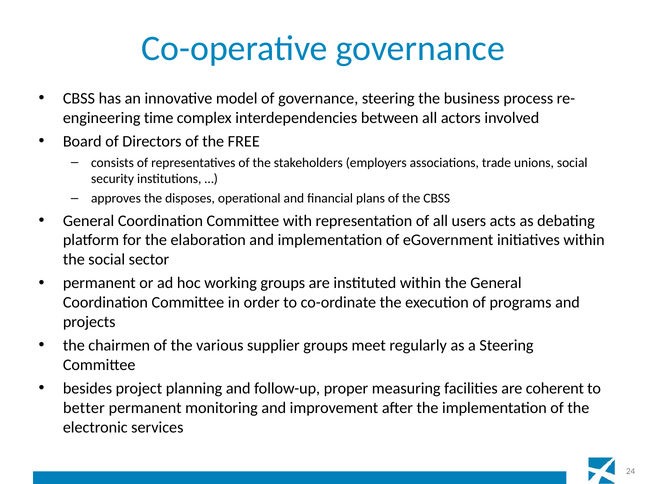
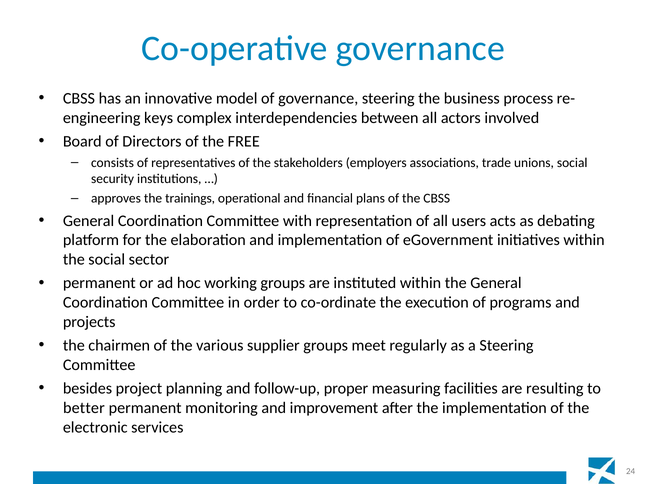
time: time -> keys (159, 118)
disposes: disposes -> trainings (190, 198)
coherent: coherent -> resulting (555, 388)
